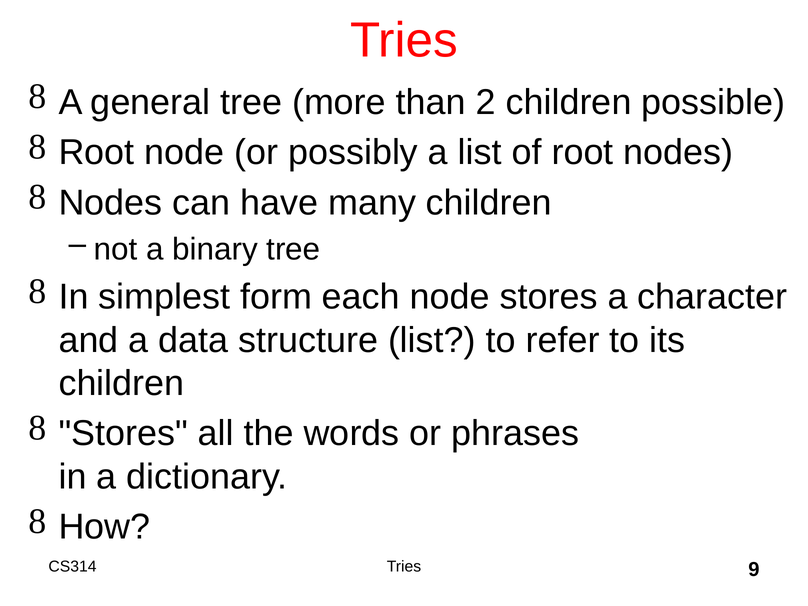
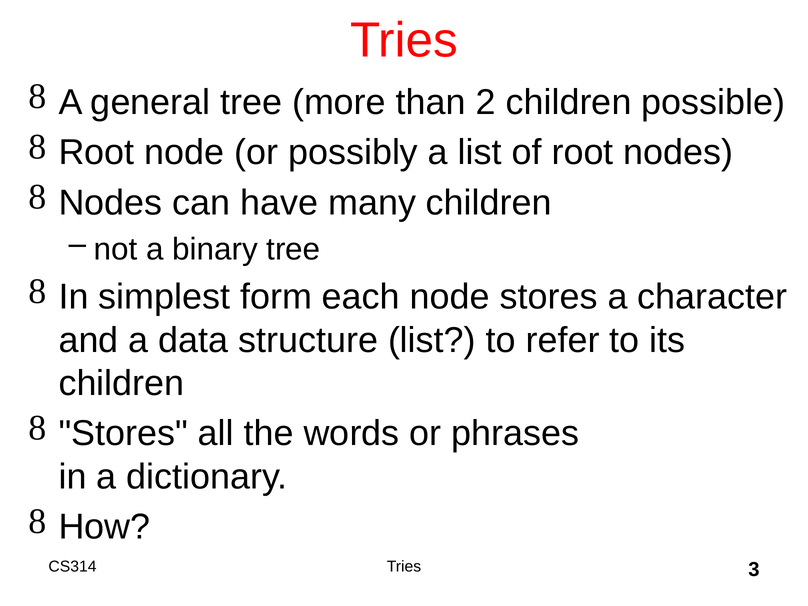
9: 9 -> 3 (754, 570)
